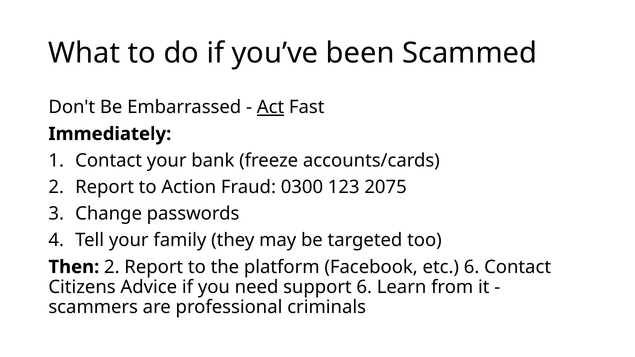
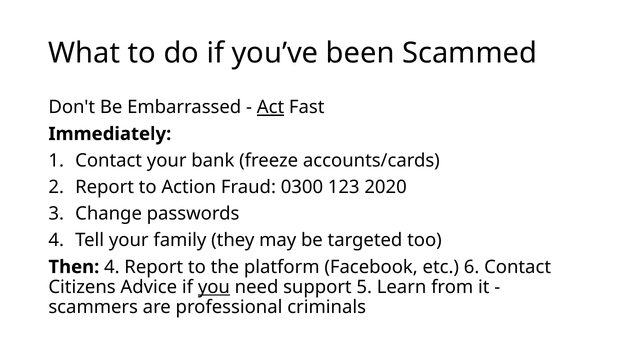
2075: 2075 -> 2020 (386, 187)
Then 2: 2 -> 4 (112, 267)
you underline: none -> present (214, 287)
support 6: 6 -> 5 (364, 287)
